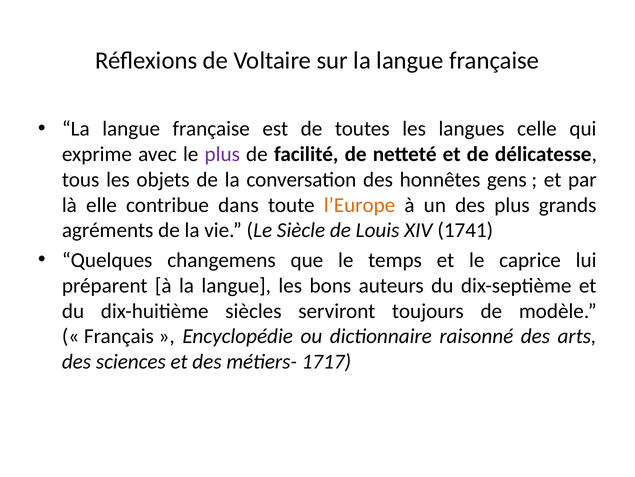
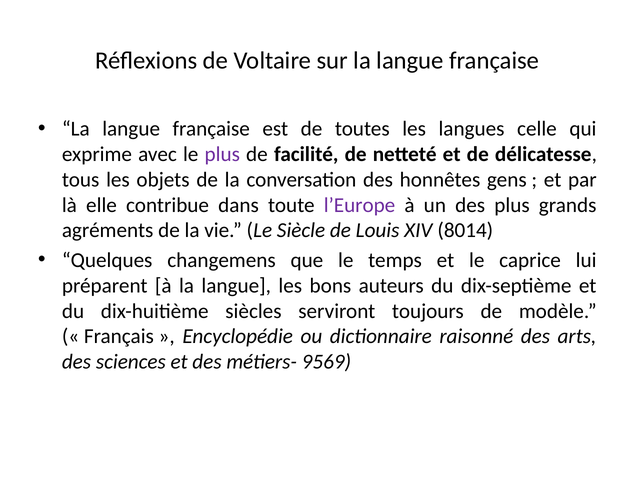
l’Europe colour: orange -> purple (360, 205)
1741: 1741 -> 8014 (465, 230)
1717: 1717 -> 9569 (326, 361)
